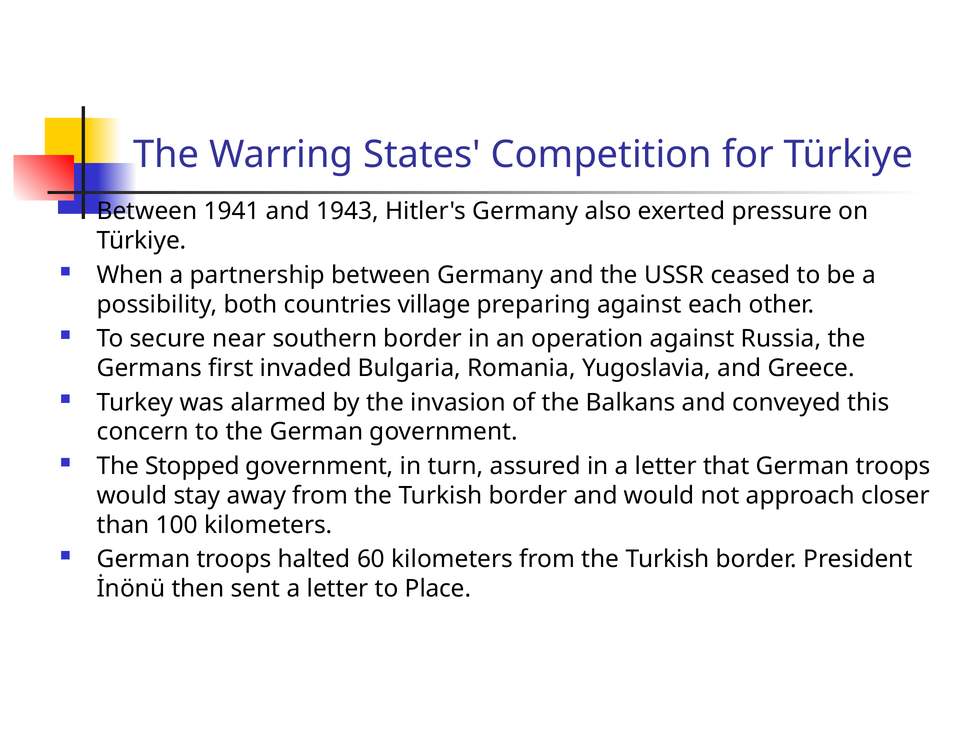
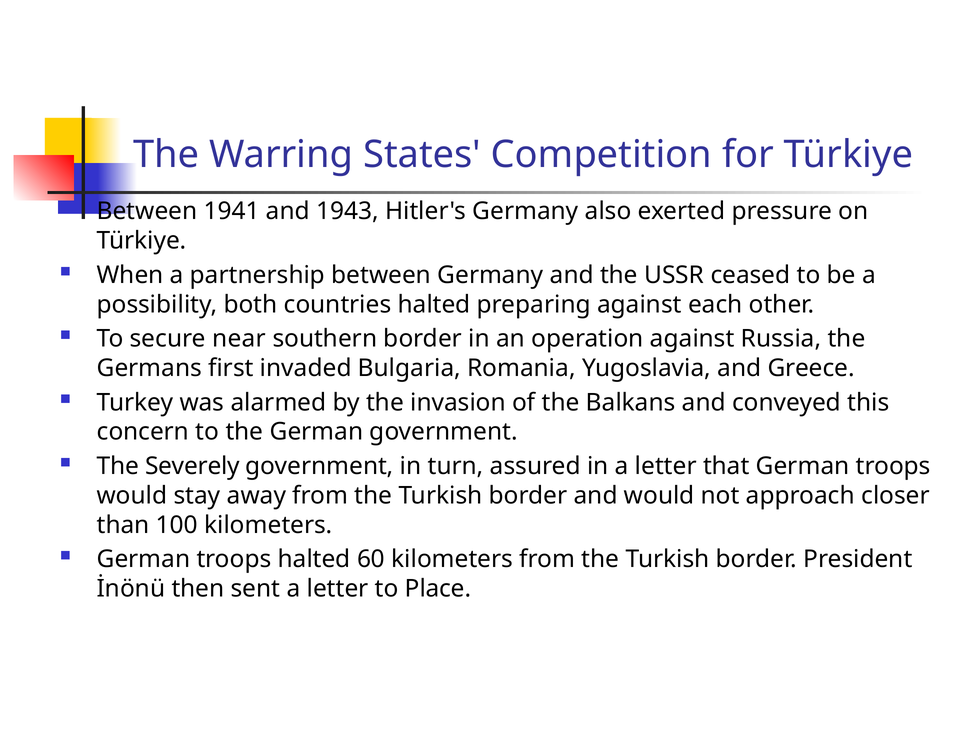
countries village: village -> halted (434, 304)
Stopped: Stopped -> Severely (192, 466)
